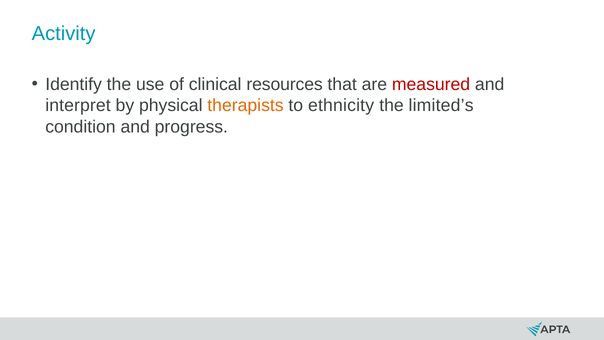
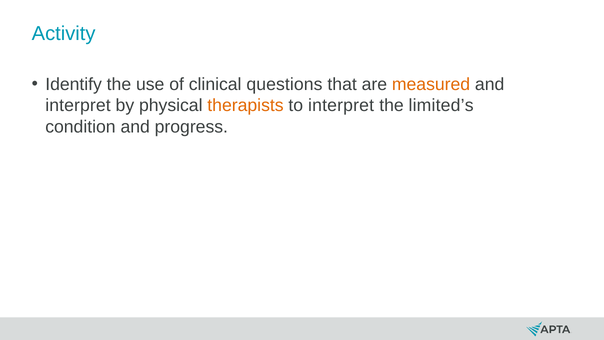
resources: resources -> questions (284, 84)
measured colour: red -> orange (431, 84)
to ethnicity: ethnicity -> interpret (341, 105)
